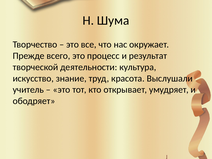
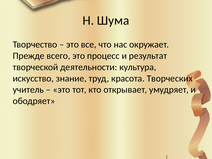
Выслушали: Выслушали -> Творческих (170, 78)
